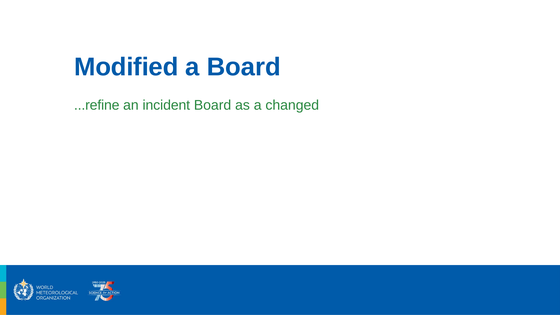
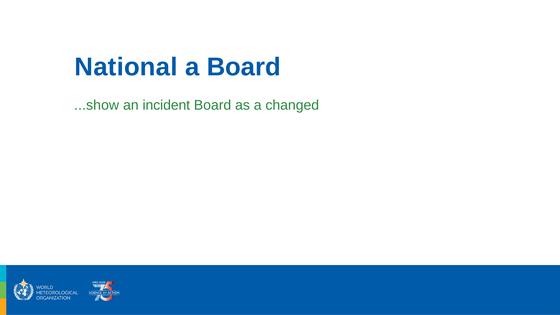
Modified: Modified -> National (126, 67)
...refine: ...refine -> ...show (97, 105)
